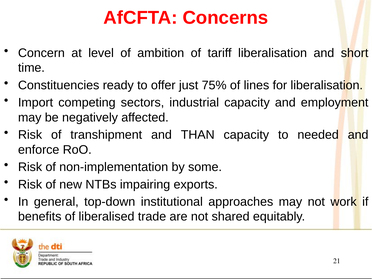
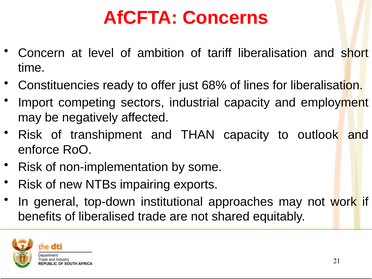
75%: 75% -> 68% (214, 85)
needed: needed -> outlook (318, 135)
